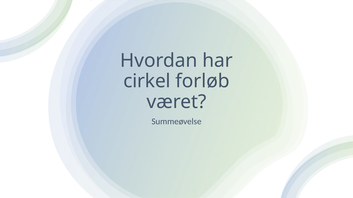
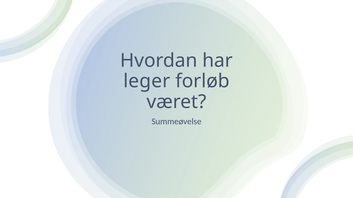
cirkel: cirkel -> leger (147, 81)
